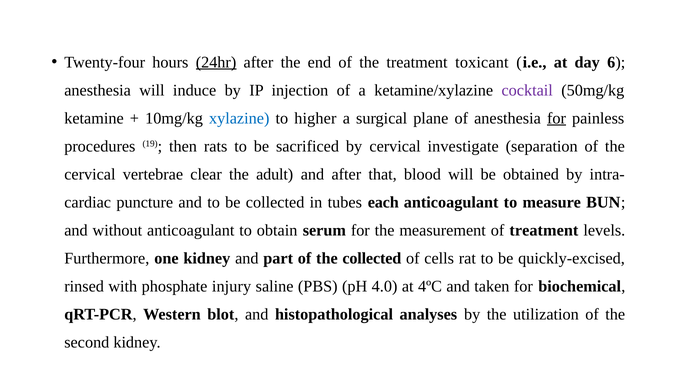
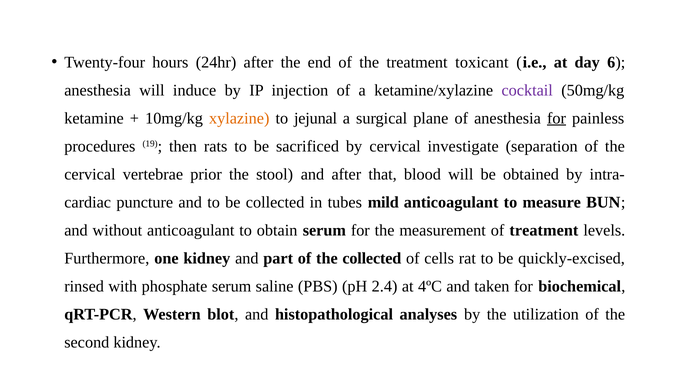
24hr underline: present -> none (216, 62)
xylazine colour: blue -> orange (239, 118)
higher: higher -> jejunal (316, 118)
clear: clear -> prior (206, 174)
adult: adult -> stool (275, 174)
each: each -> mild (383, 202)
phosphate injury: injury -> serum (232, 286)
4.0: 4.0 -> 2.4 (385, 286)
